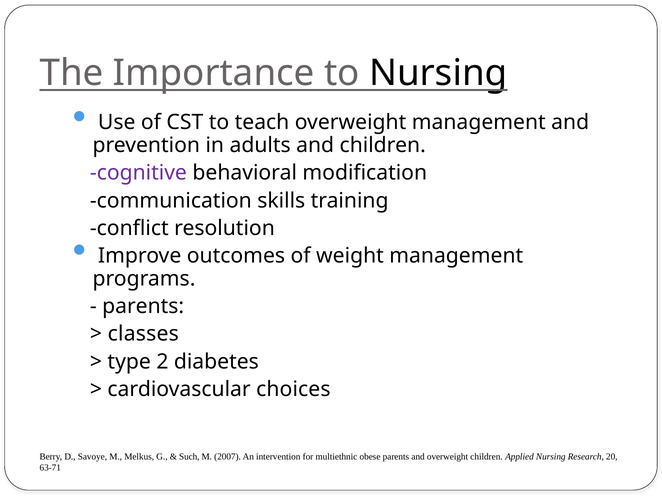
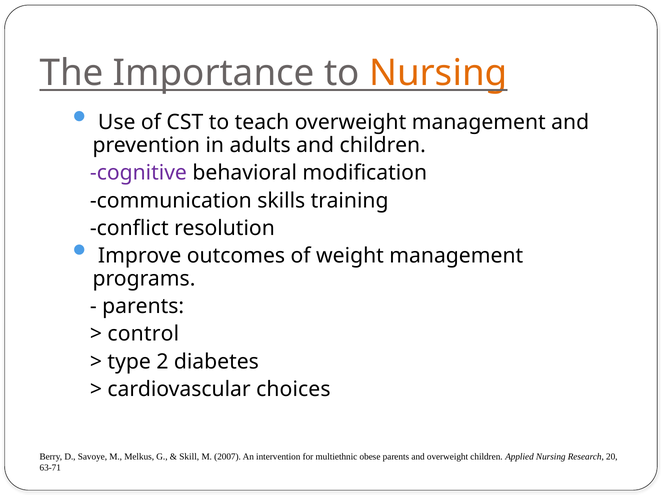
Nursing colour: black -> orange (438, 73)
classes: classes -> control (143, 334)
Such: Such -> Skill (189, 456)
